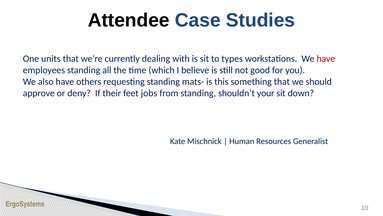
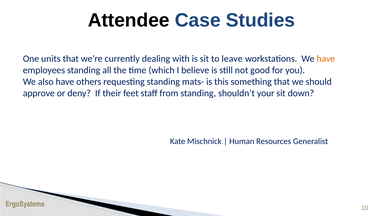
types: types -> leave (232, 59)
have colour: red -> orange (326, 59)
jobs: jobs -> staff (149, 93)
